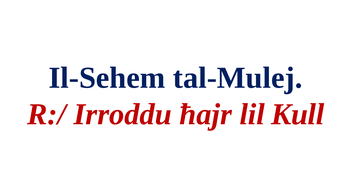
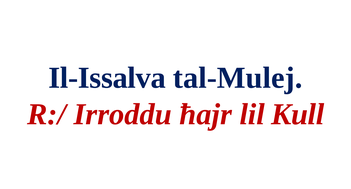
Il-Sehem: Il-Sehem -> Il-Issalva (107, 78)
